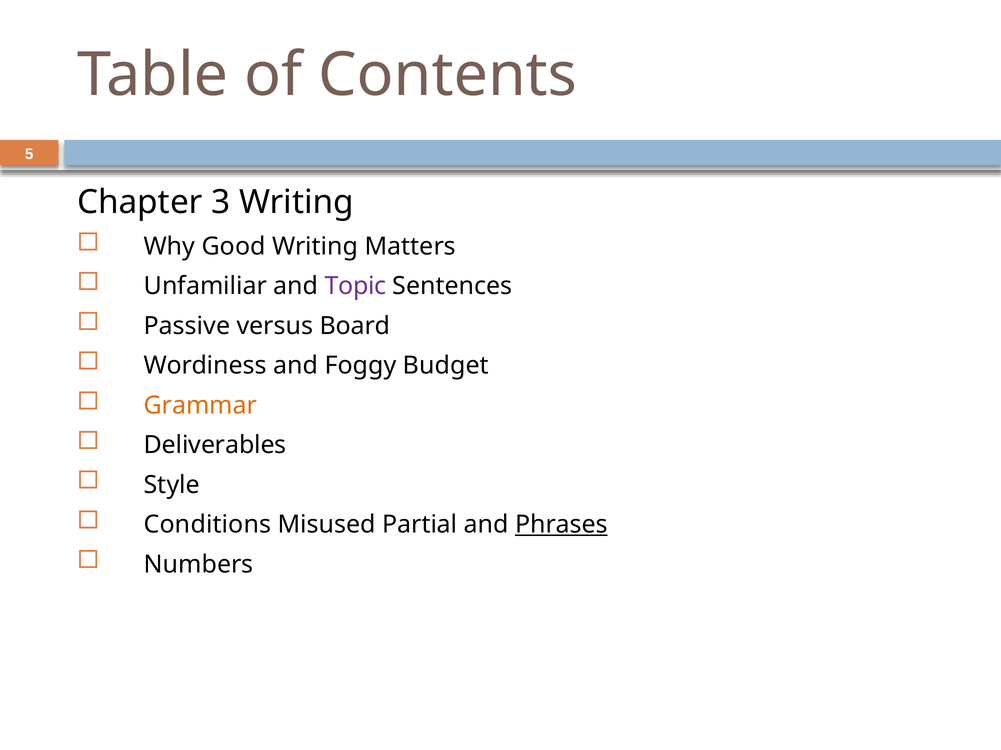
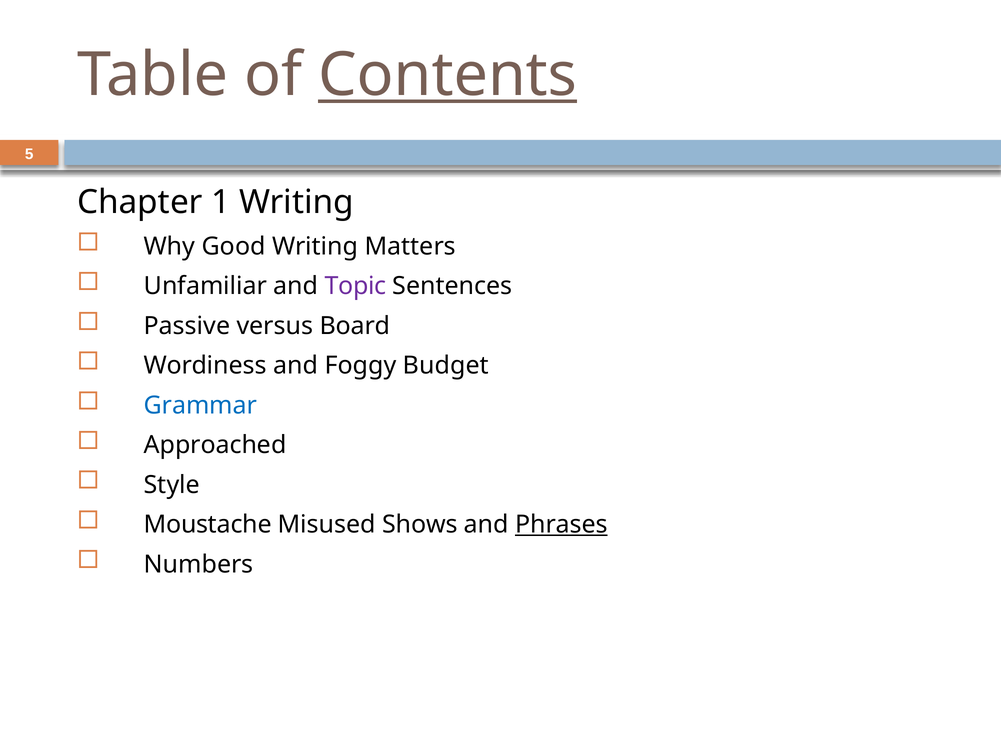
Contents underline: none -> present (448, 75)
3: 3 -> 1 (221, 203)
Grammar colour: orange -> blue (200, 406)
Deliverables: Deliverables -> Approached (215, 446)
Conditions: Conditions -> Moustache (208, 525)
Partial: Partial -> Shows (420, 525)
